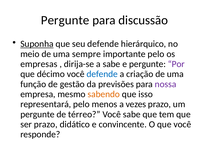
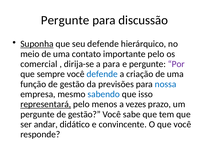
sempre: sempre -> contato (87, 54)
empresas: empresas -> comercial (39, 64)
a sabe: sabe -> para (111, 64)
décimo: décimo -> sempre (51, 74)
nossa colour: purple -> blue (166, 84)
sabendo colour: orange -> blue (104, 94)
representará underline: none -> present (46, 104)
térreo: térreo -> gestão (84, 114)
ser prazo: prazo -> andar (46, 124)
